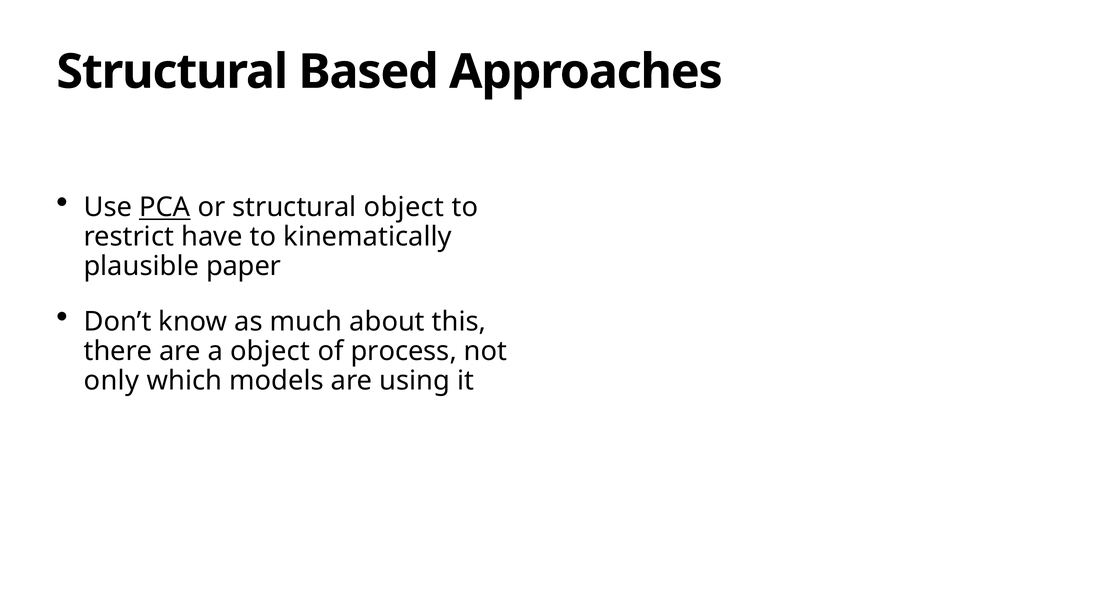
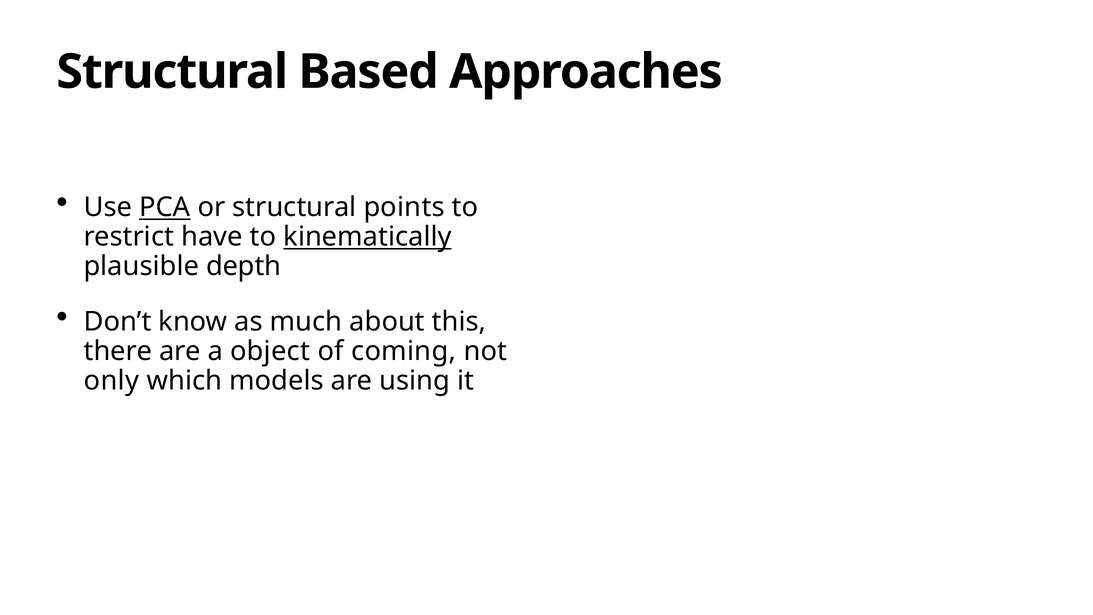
structural object: object -> points (404, 207)
kinematically underline: none -> present (368, 237)
paper: paper -> depth (244, 266)
process: process -> coming (404, 351)
